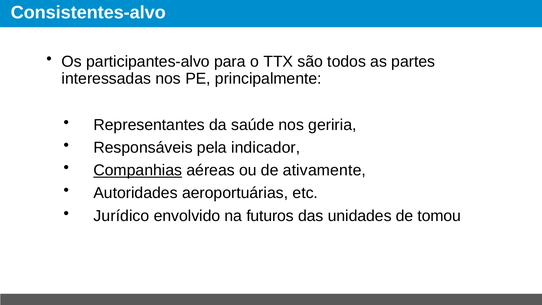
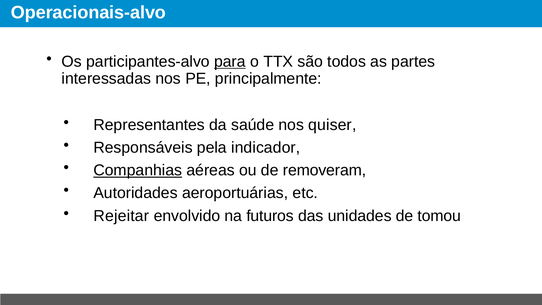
Consistentes-alvo: Consistentes-alvo -> Operacionais-alvo (88, 13)
para underline: none -> present (230, 62)
geriria: geriria -> quiser (332, 125)
ativamente: ativamente -> removeram (325, 170)
Jurídico: Jurídico -> Rejeitar (121, 216)
